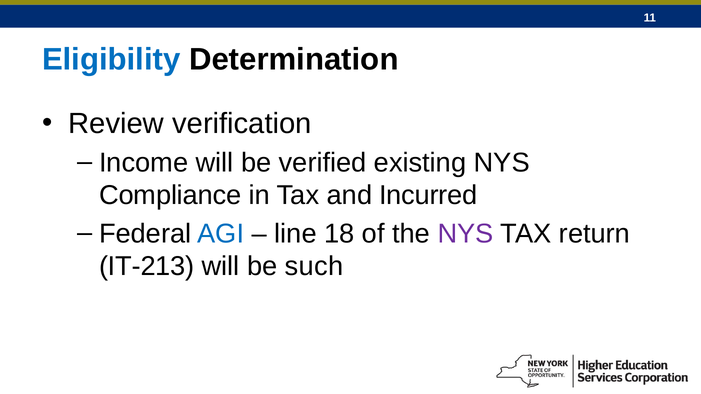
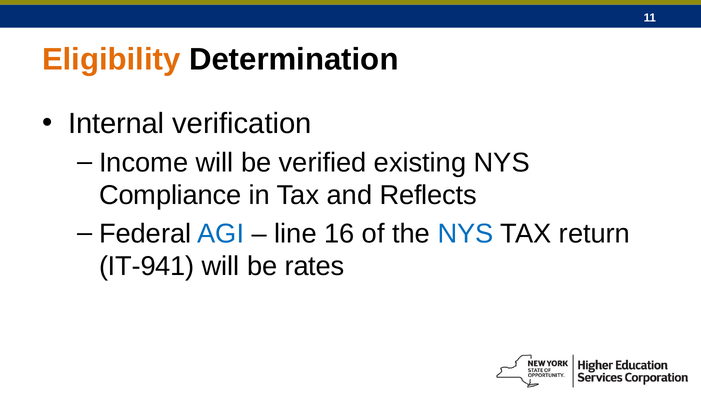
Eligibility colour: blue -> orange (111, 59)
Review: Review -> Internal (116, 124)
Incurred: Incurred -> Reflects (428, 196)
18: 18 -> 16 (339, 234)
NYS colour: purple -> blue (466, 234)
IT-213: IT-213 -> IT-941 (147, 266)
such: such -> rates (314, 266)
